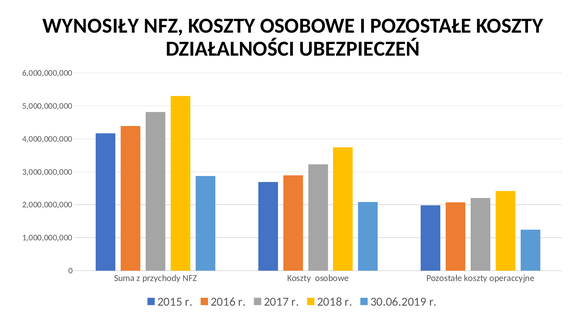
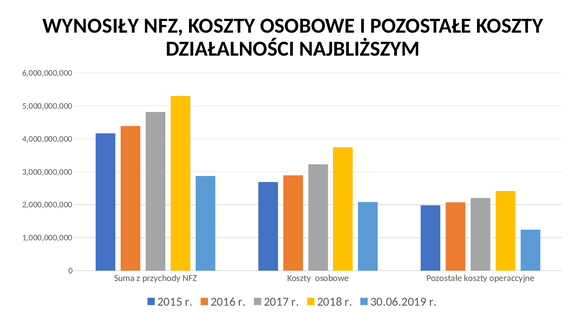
UBEZPIECZEŃ: UBEZPIECZEŃ -> NAJBLIŻSZYM (360, 49)
